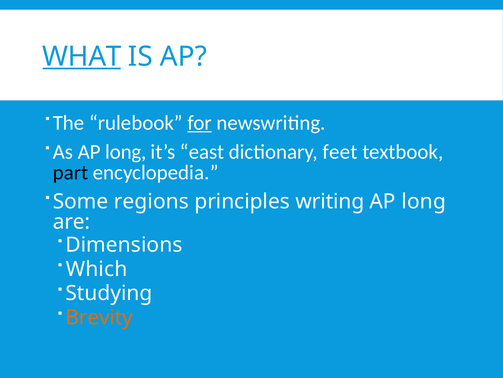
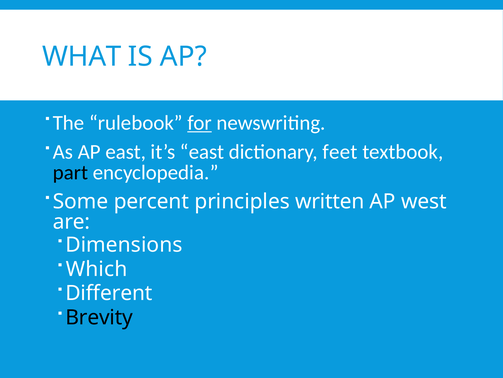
WHAT underline: present -> none (82, 56)
As AP long: long -> east (126, 152)
regions: regions -> percent (151, 201)
writing: writing -> written (330, 201)
long: long -> west (424, 201)
Studying: Studying -> Different (109, 293)
Brevity colour: orange -> black (99, 317)
